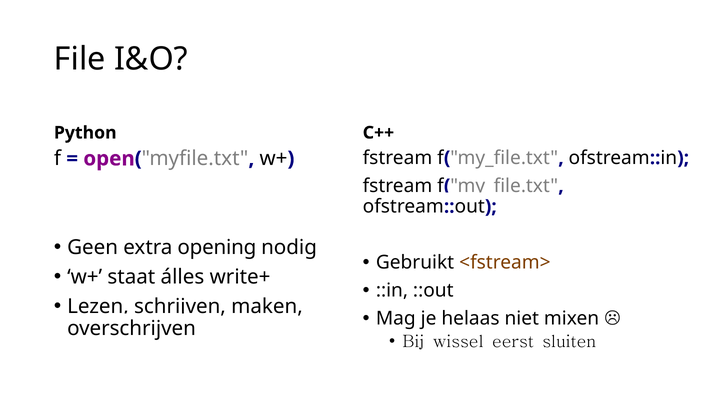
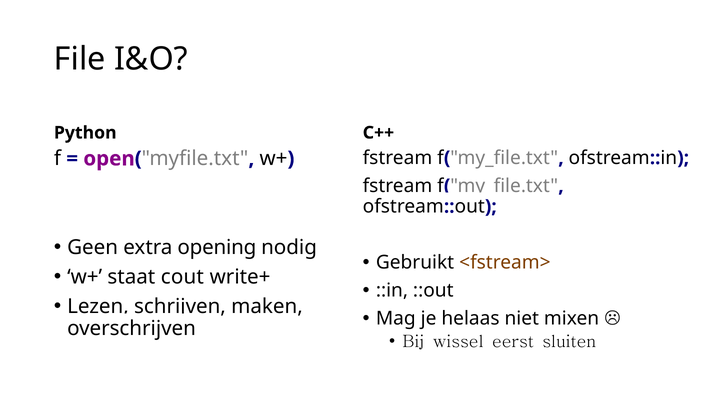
álles: álles -> cout (182, 277)
